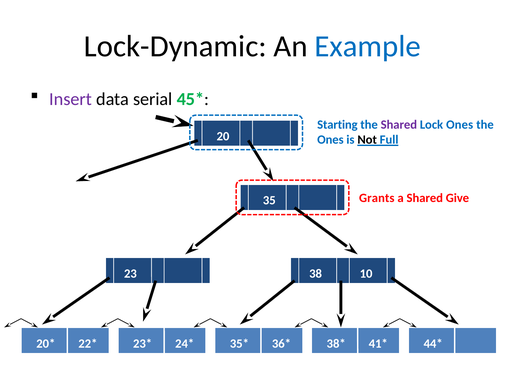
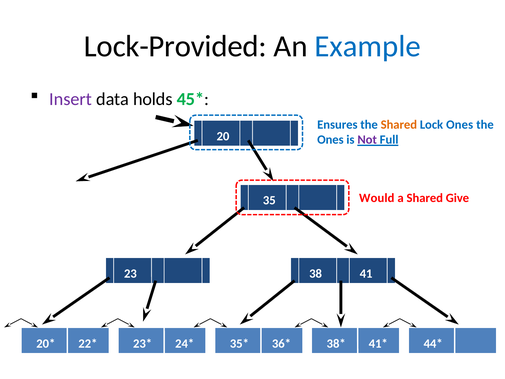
Lock-Dynamic: Lock-Dynamic -> Lock-Provided (175, 46)
serial: serial -> holds (153, 99)
Starting: Starting -> Ensures (337, 125)
Shared colour: purple -> orange (399, 125)
Not colour: black -> purple (367, 140)
Grants: Grants -> Would (377, 198)
10: 10 -> 41 (366, 273)
